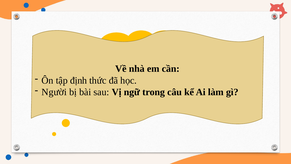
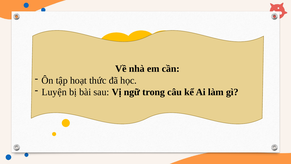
định: định -> hoạt (78, 80)
Người: Người -> Luyện (54, 92)
